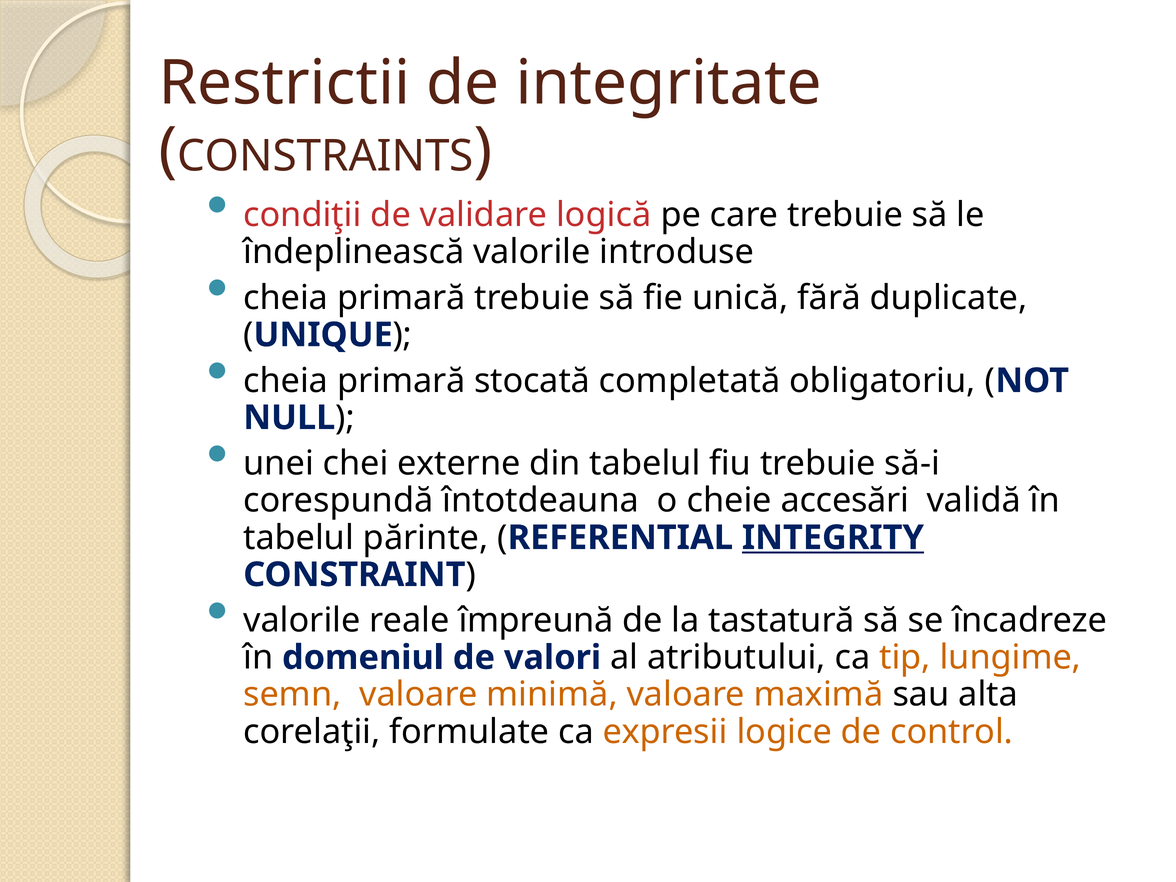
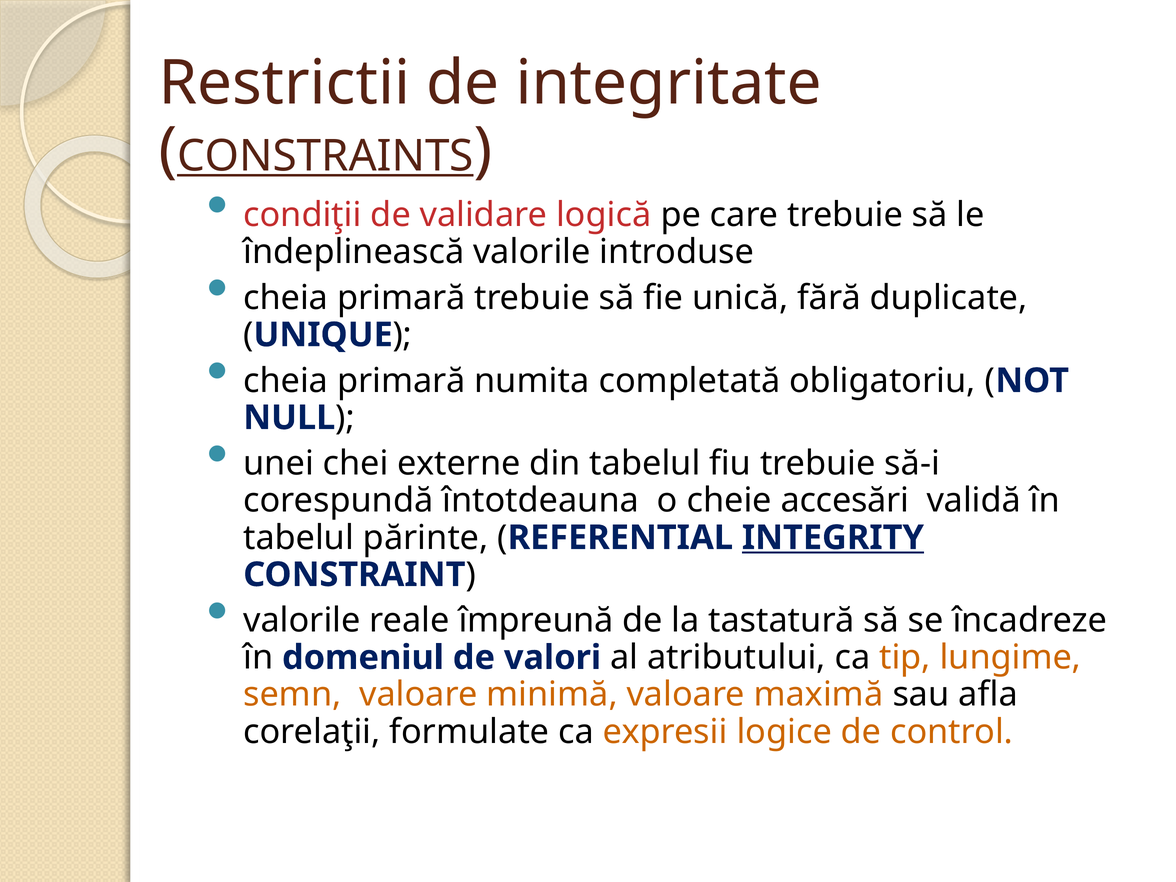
CONSTRAINTS underline: none -> present (325, 156)
stocată: stocată -> numita (532, 381)
alta: alta -> afla (988, 695)
